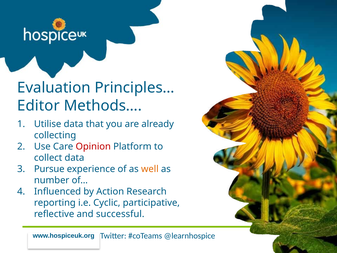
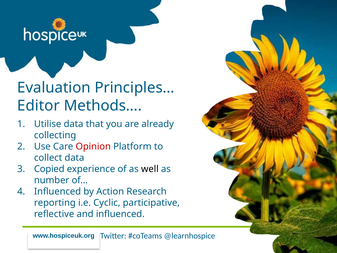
Pursue: Pursue -> Copied (49, 169)
well colour: orange -> black (150, 169)
and successful: successful -> influenced (120, 214)
